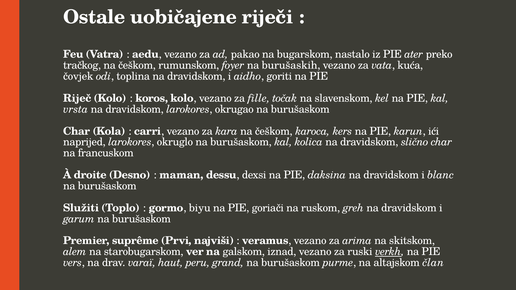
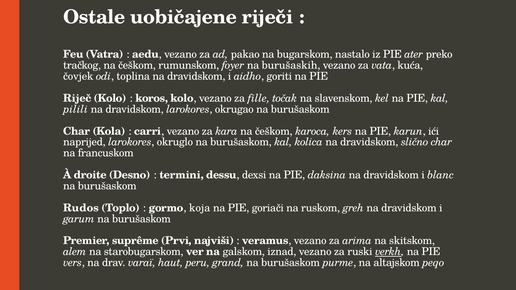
vrsta: vrsta -> pilili (76, 109)
maman: maman -> termini (182, 175)
Služiti: Služiti -> Rudos (81, 208)
biyu: biyu -> koja (200, 208)
član: član -> peqo (433, 263)
